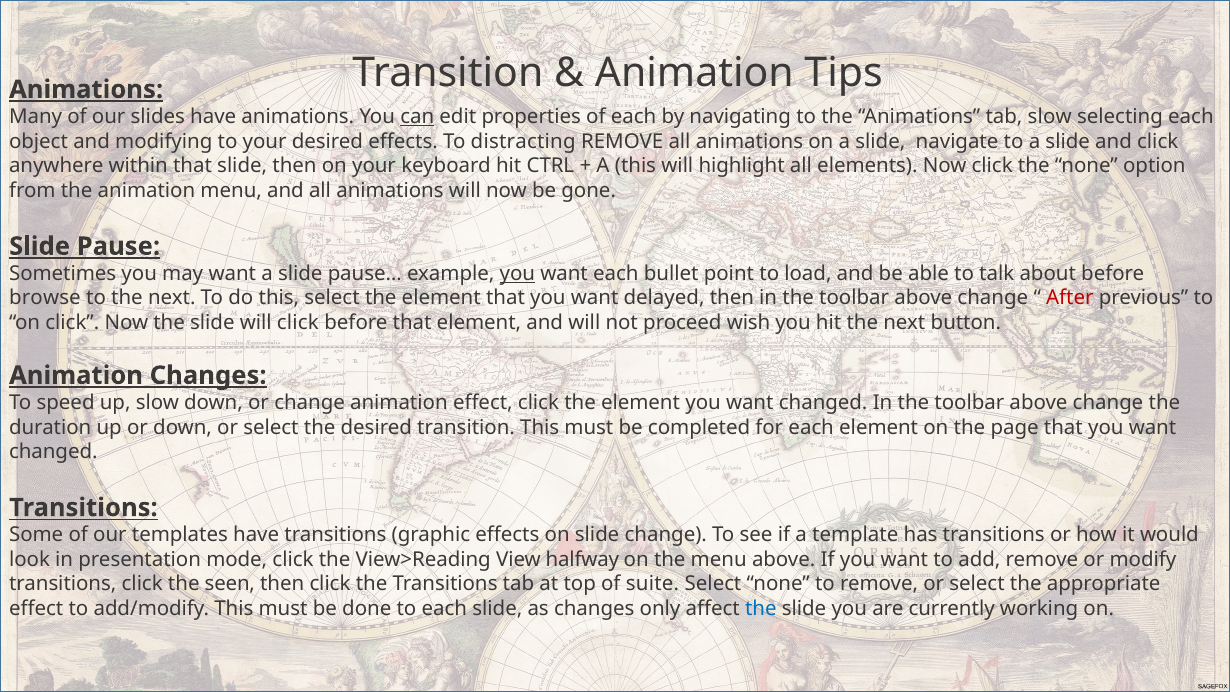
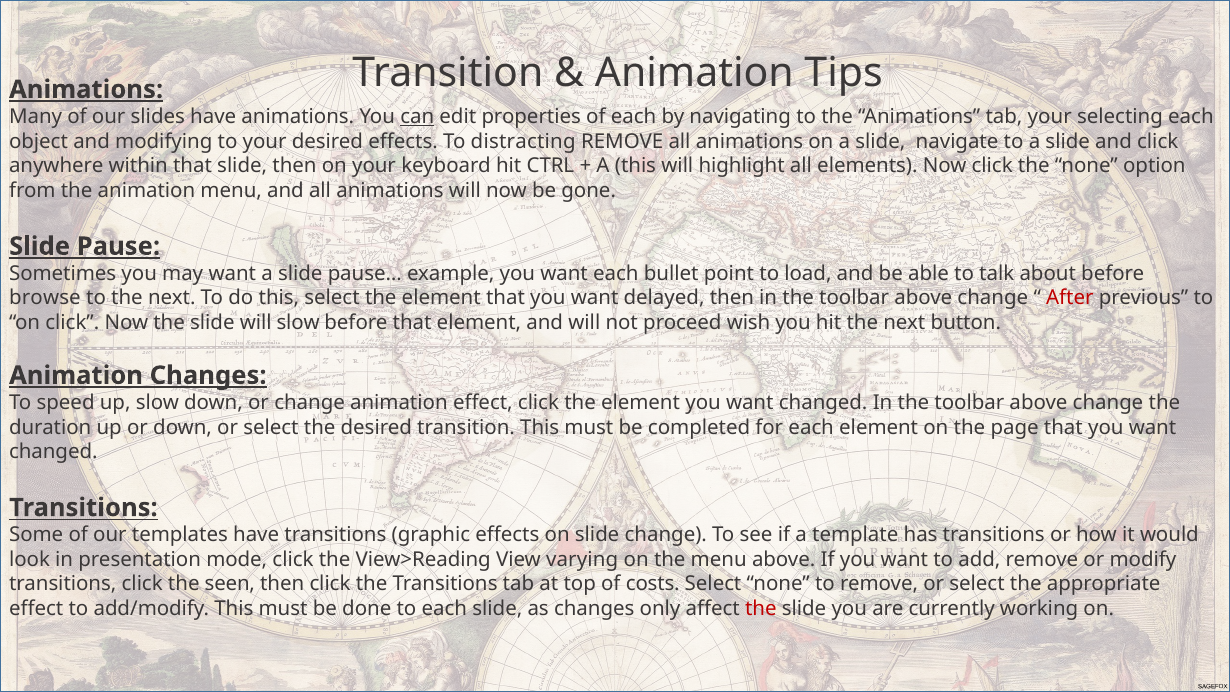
tab slow: slow -> your (1050, 117)
you underline: present -> none (517, 274)
will click: click -> slow (298, 323)
halfway: halfway -> varying (582, 559)
suite: suite -> costs (653, 584)
the colour: blue -> red (761, 609)
